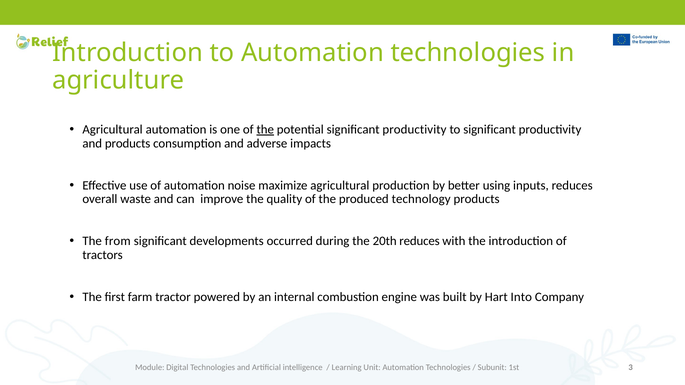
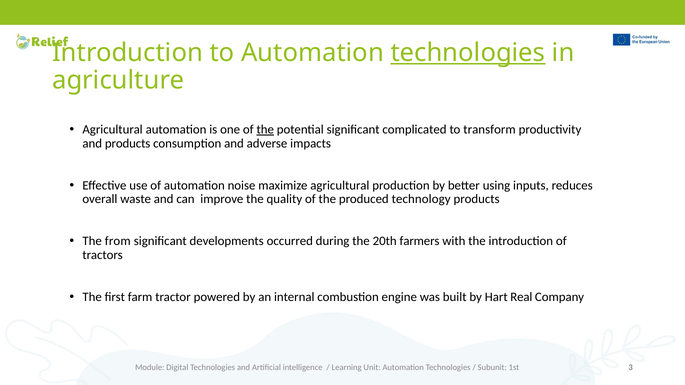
technologies underline: none -> present (468, 53)
potential significant productivity: productivity -> complicated (415, 130)
to significant: significant -> transform (490, 130)
20th reduces: reduces -> farmers (420, 241)
Into: Into -> Real (521, 297)
